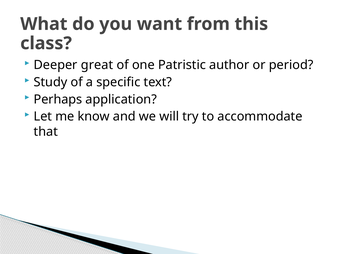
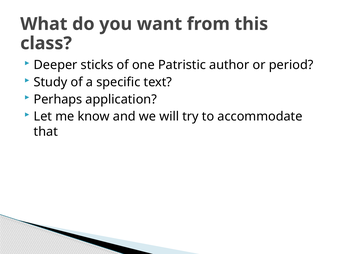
great: great -> sticks (97, 65)
